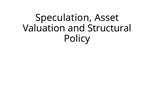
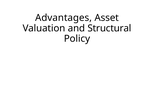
Speculation: Speculation -> Advantages (64, 18)
